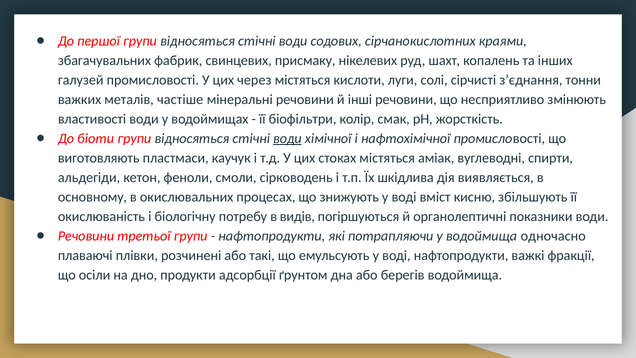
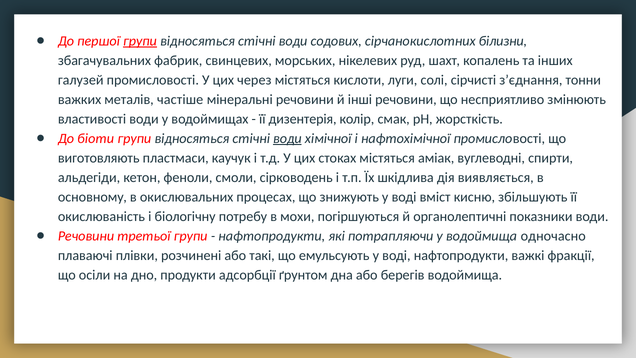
групи underline: none -> present (140, 41)
краями: краями -> білизни (503, 41)
присмаку: присмаку -> морських (305, 60)
біофільтри: біофільтри -> дизентерія (303, 119)
видів: видів -> мохи (297, 216)
